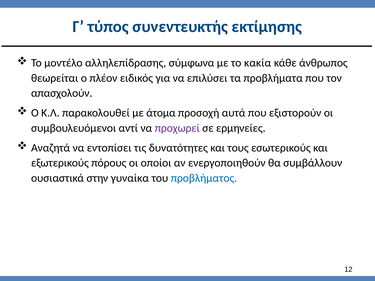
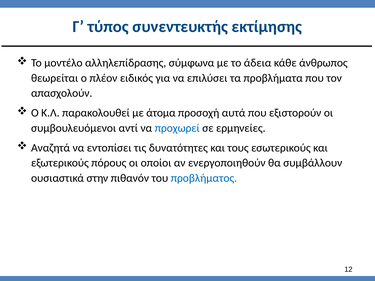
κακία: κακία -> άδεια (258, 63)
προχωρεί colour: purple -> blue (177, 128)
γυναίκα: γυναίκα -> πιθανόν (130, 178)
